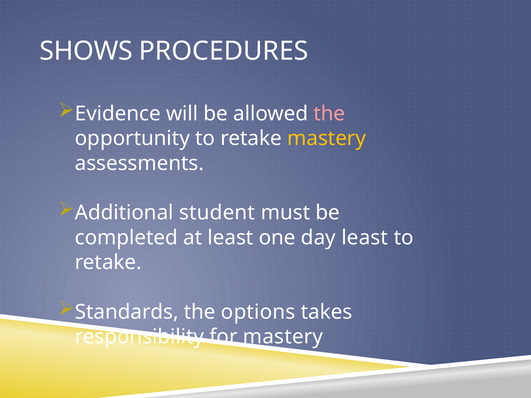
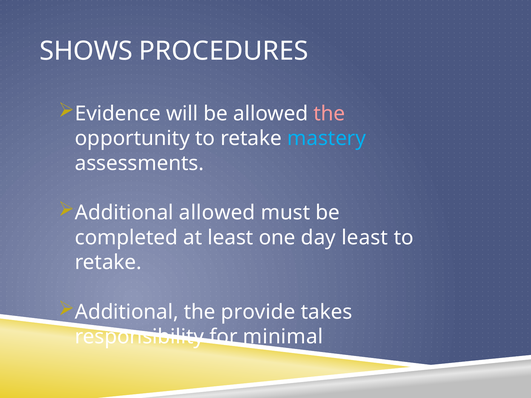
mastery colour: yellow -> light blue (327, 139)
Additional student: student -> allowed (217, 213)
Standards: Standards -> Additional (127, 312)
options: options -> provide (258, 312)
for mastery: mastery -> minimal (283, 337)
